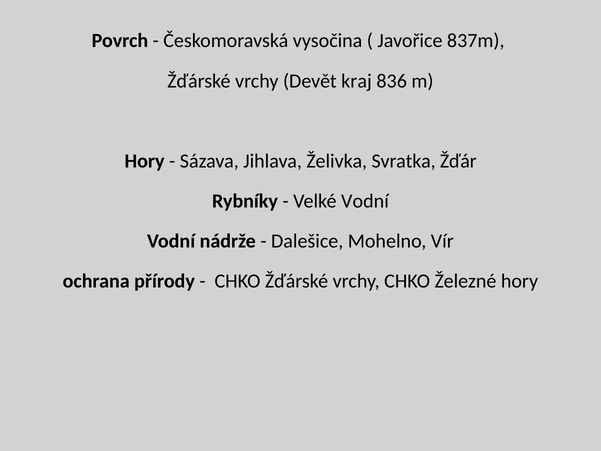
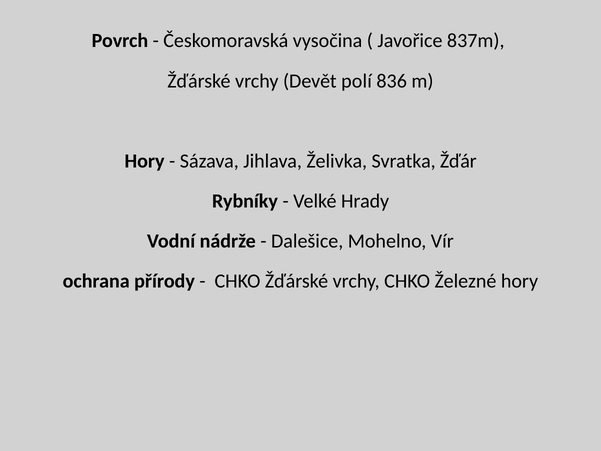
kraj: kraj -> polí (357, 81)
Velké Vodní: Vodní -> Hrady (365, 201)
